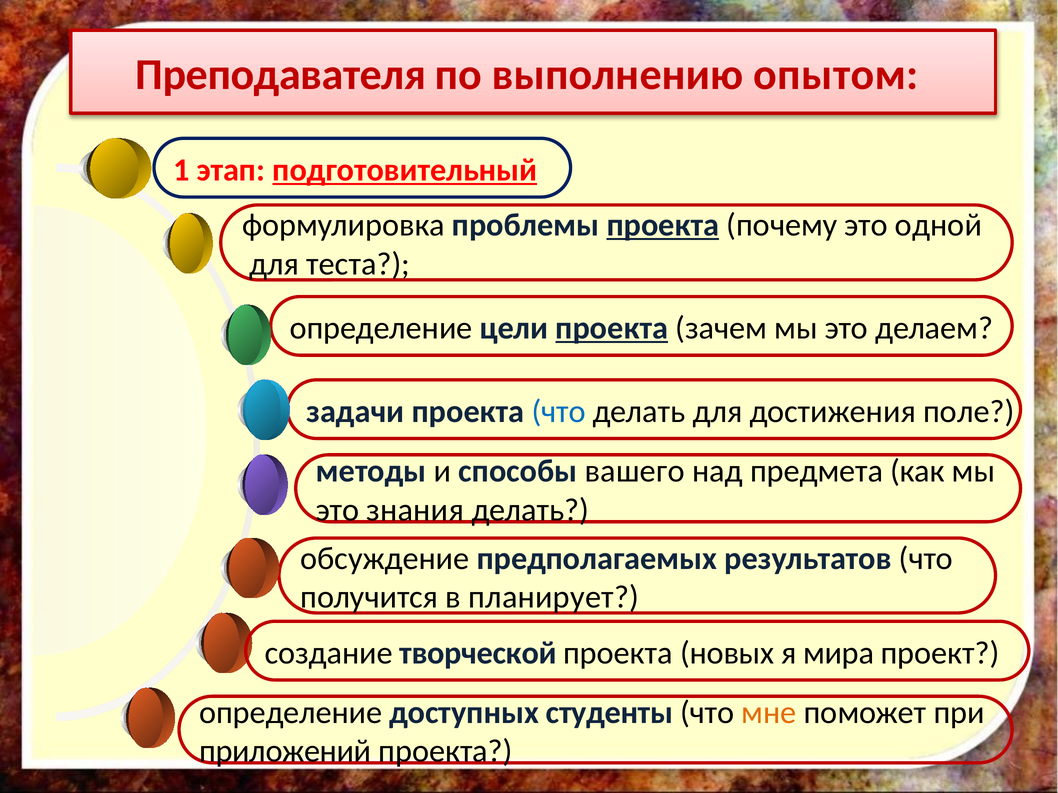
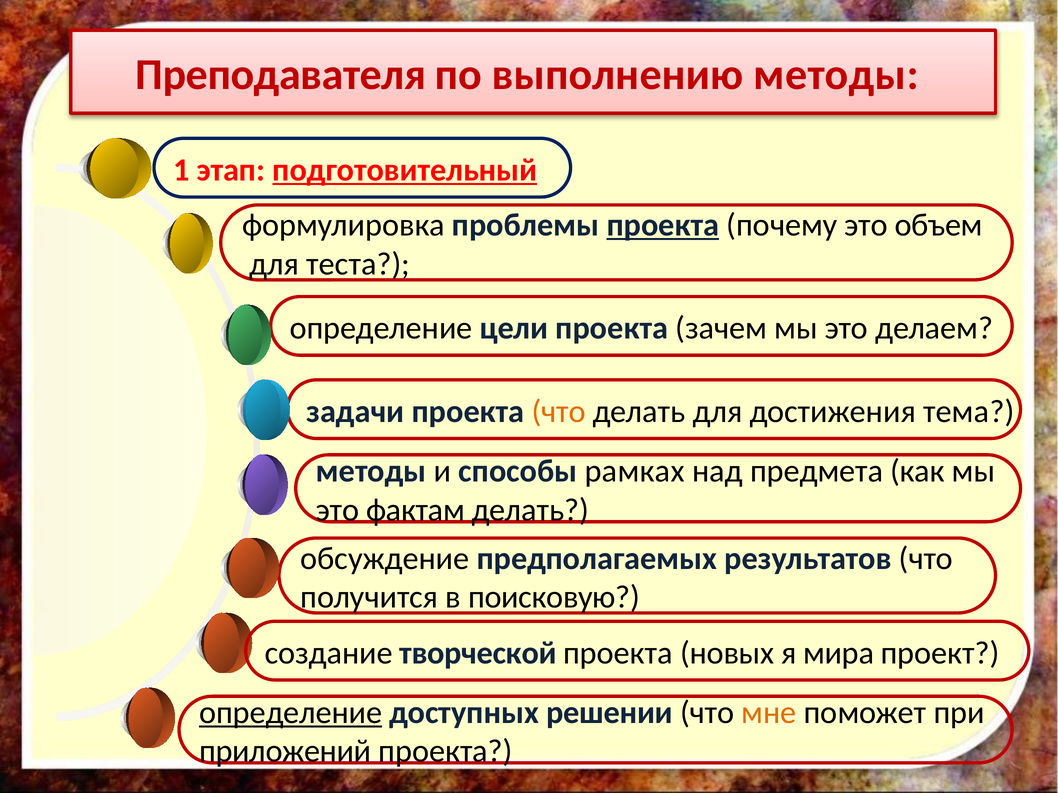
выполнению опытом: опытом -> методы (836, 75)
одной: одной -> объем (939, 225)
проекта underline: present -> none (612, 328)
что colour: blue -> orange (559, 412)
поле: поле -> тема (969, 412)
вашего: вашего -> рамках (635, 471)
знания: знания -> фактам (415, 510)
планирует: планирует -> поисковую (554, 597)
определение underline: none -> present (291, 713)
студенты: студенты -> решении (609, 713)
